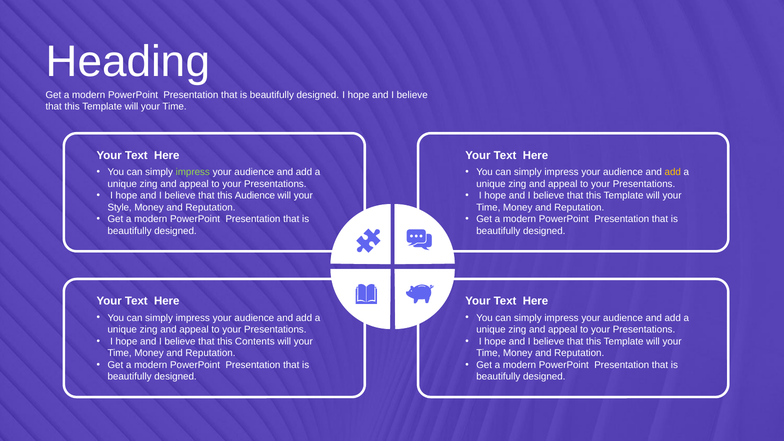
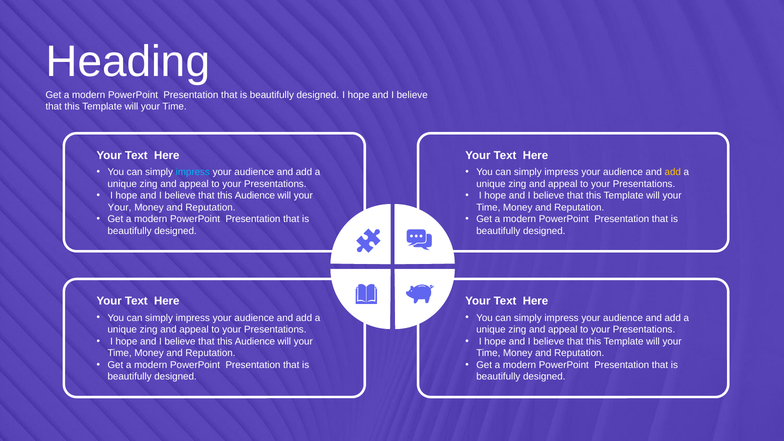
impress colour: light green -> light blue (193, 172)
Style: Style -> Your (120, 207)
Contents: Contents -> Audience (255, 341)
